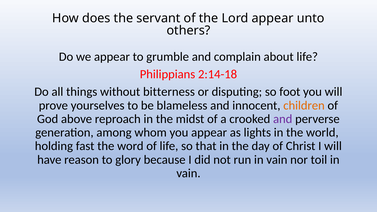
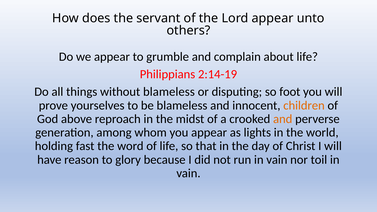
2:14-18: 2:14-18 -> 2:14-19 (218, 74)
without bitterness: bitterness -> blameless (169, 92)
and colour: purple -> orange (283, 119)
